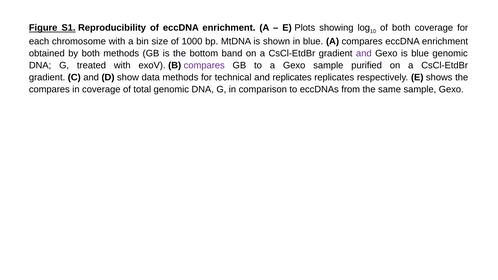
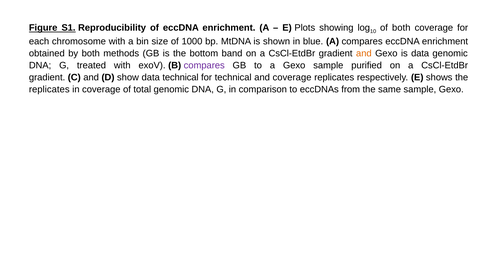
and colour: purple -> orange (364, 53)
is blue: blue -> data (420, 53)
data methods: methods -> technical (180, 77)
and replicates: replicates -> coverage (292, 77)
compares: compares -> replicates (49, 89)
